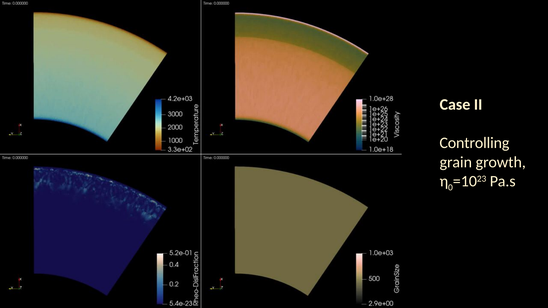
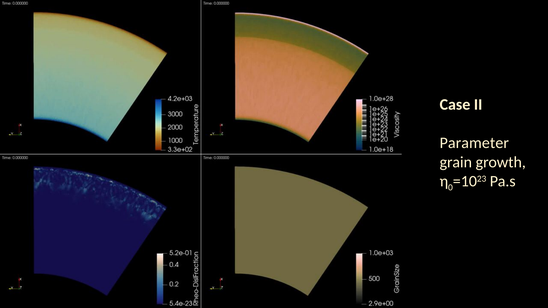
Controlling: Controlling -> Parameter (474, 143)
